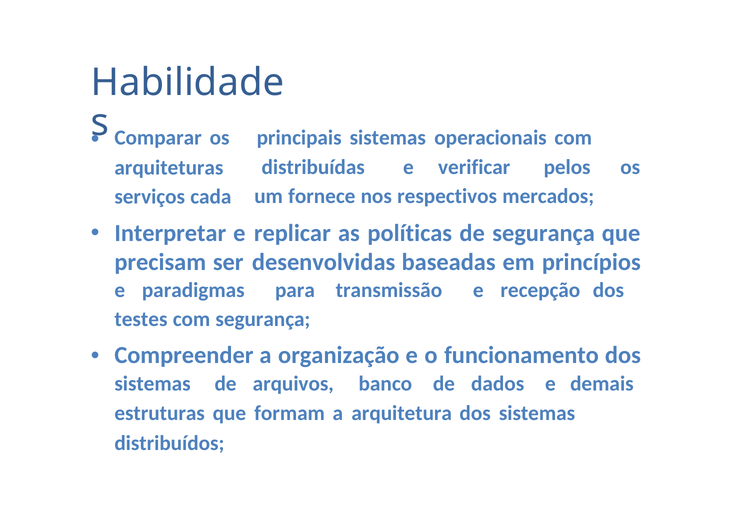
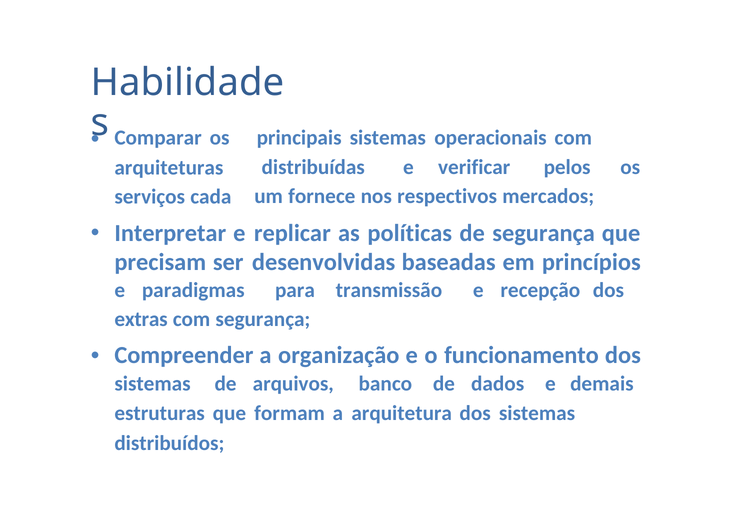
testes: testes -> extras (141, 319)
